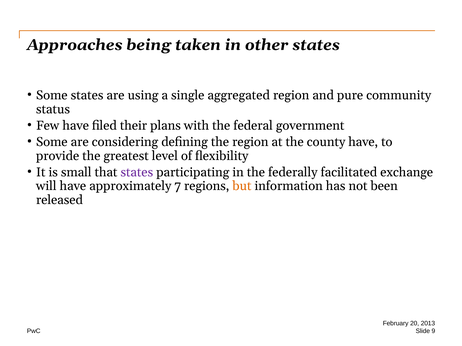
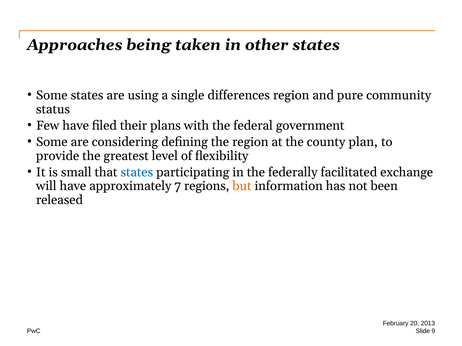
aggregated: aggregated -> differences (239, 95)
county have: have -> plan (363, 142)
states colour: purple -> blue (137, 172)
